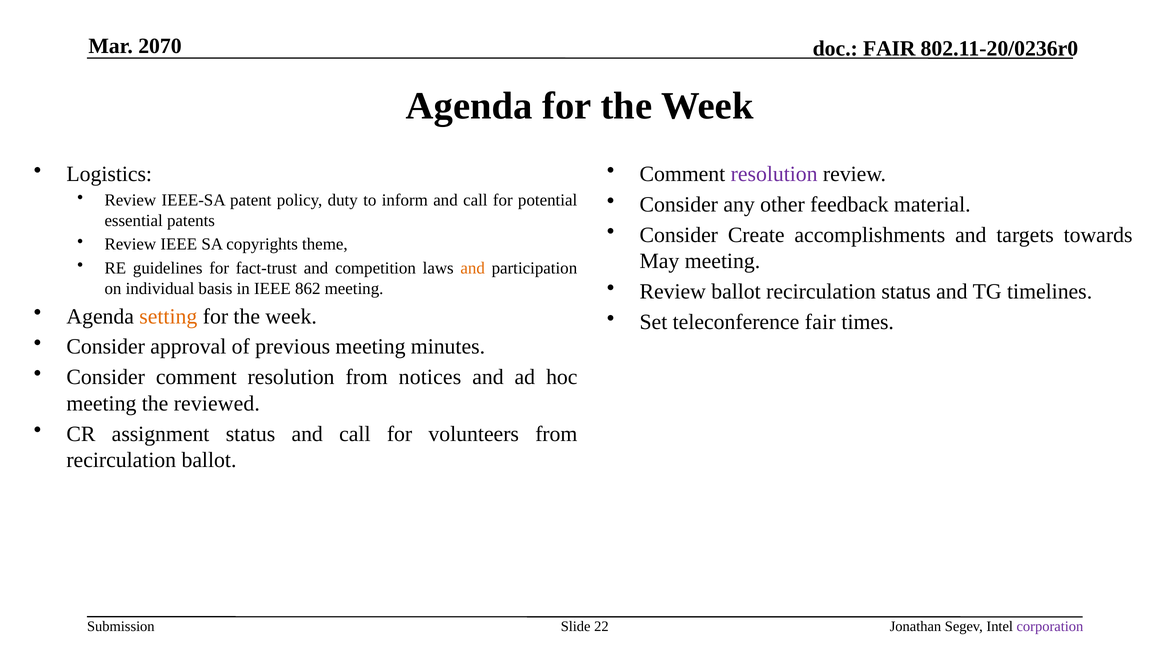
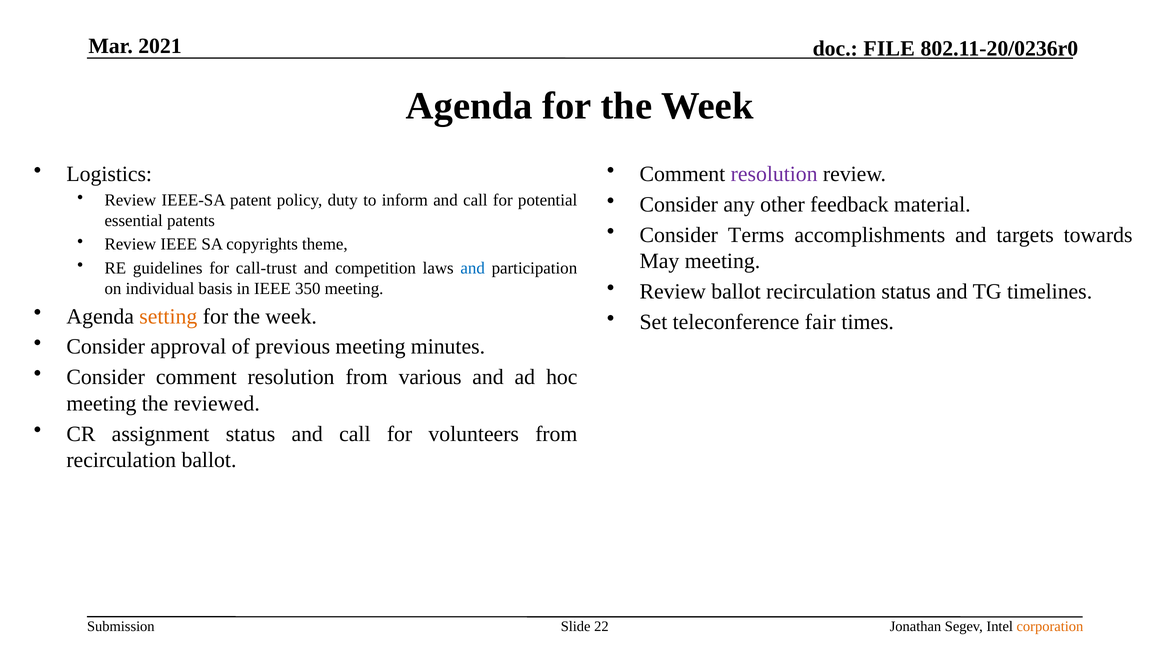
2070: 2070 -> 2021 (160, 46)
FAIR: FAIR -> FILE (889, 48)
Create: Create -> Terms (756, 235)
fact-trust: fact-trust -> call-trust (266, 268)
and colour: orange -> blue (473, 268)
862: 862 -> 350 (308, 288)
notices: notices -> various (430, 377)
corporation colour: purple -> orange (1050, 626)
